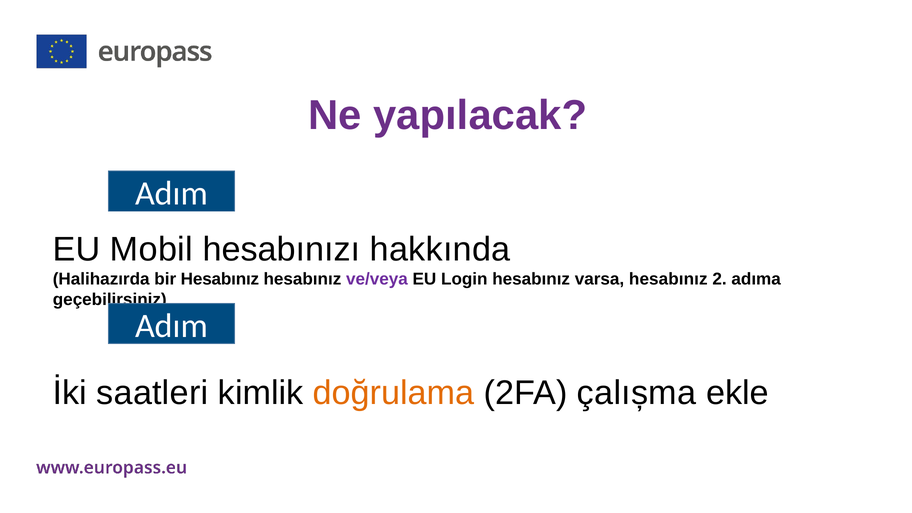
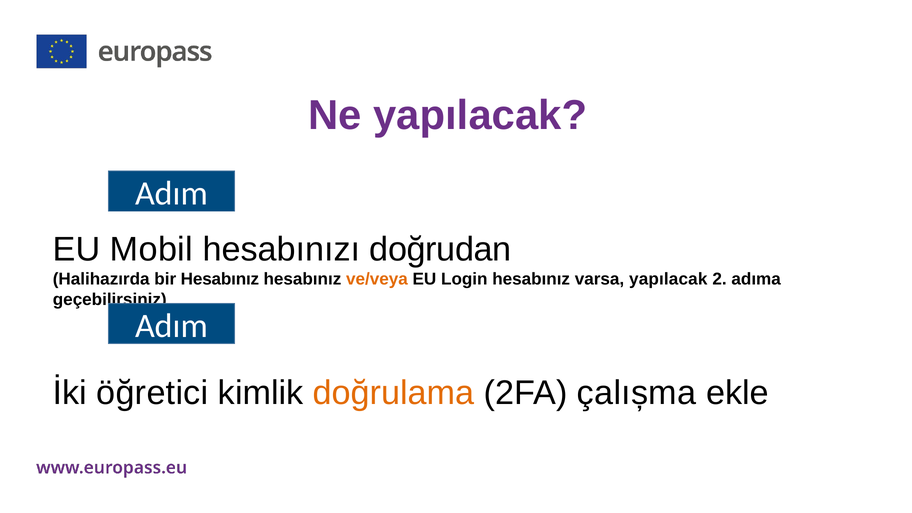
hakkında: hakkında -> doğrudan (440, 249)
ve/veya colour: purple -> orange (377, 279)
varsa hesabınız: hesabınız -> yapılacak (668, 279)
saatleri: saatleri -> öğretici (152, 393)
